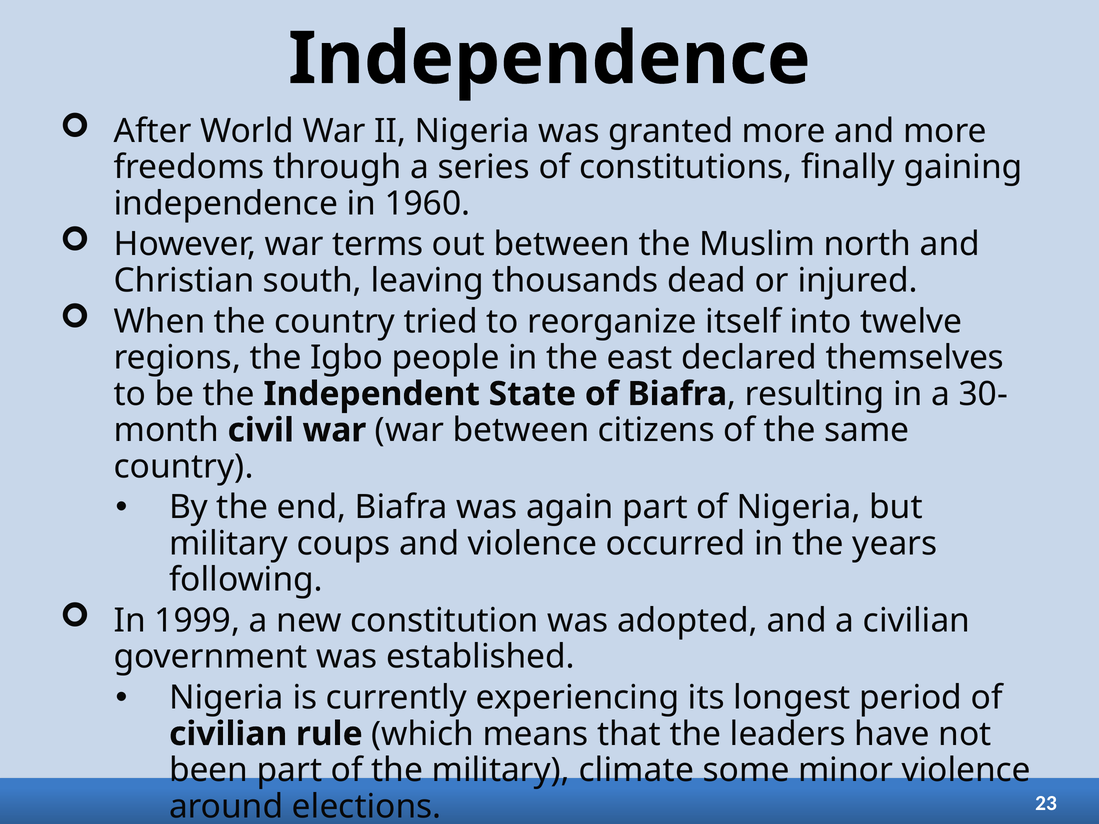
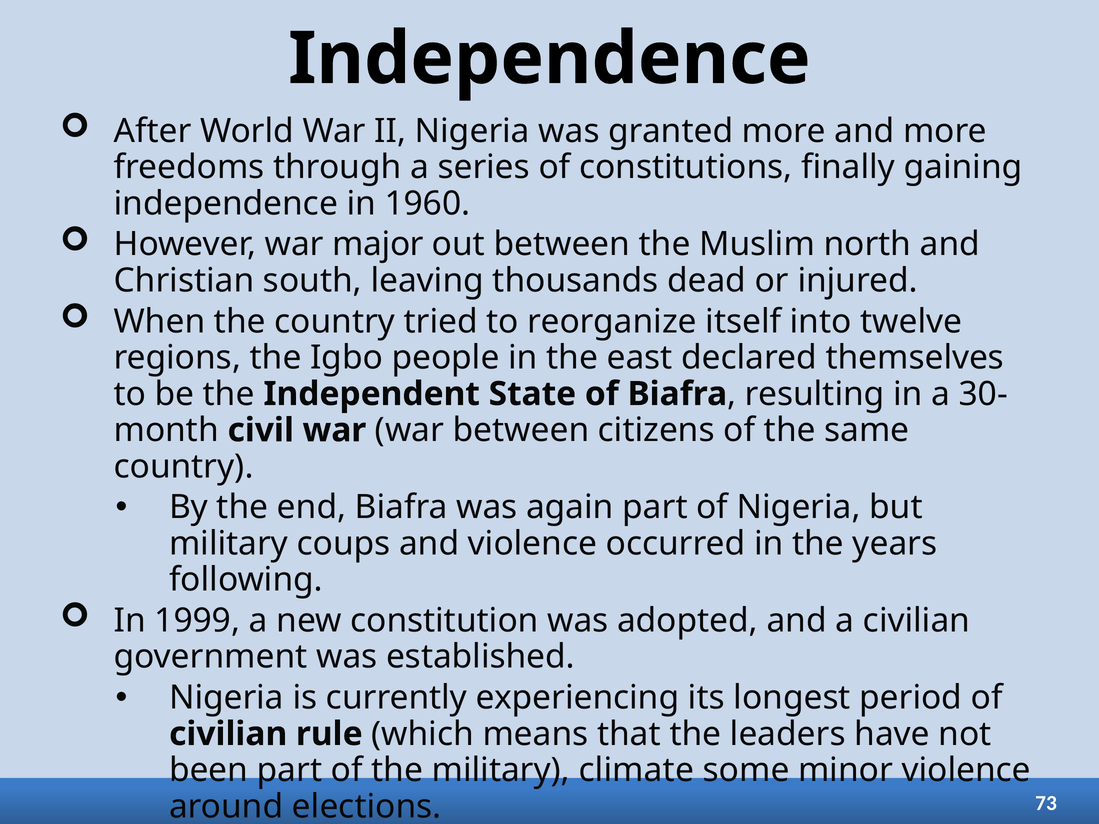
terms: terms -> major (378, 244)
23: 23 -> 73 (1046, 804)
